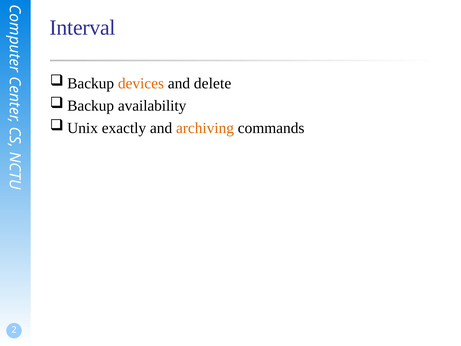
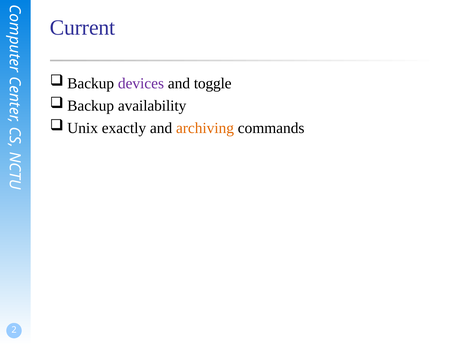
Interval: Interval -> Current (83, 28)
devices colour: orange -> purple (141, 83)
delete: delete -> toggle (213, 83)
